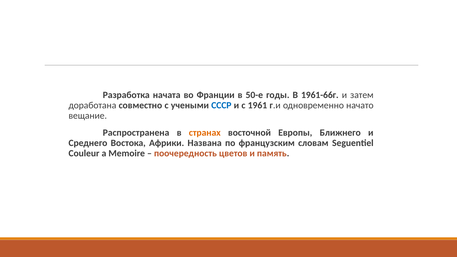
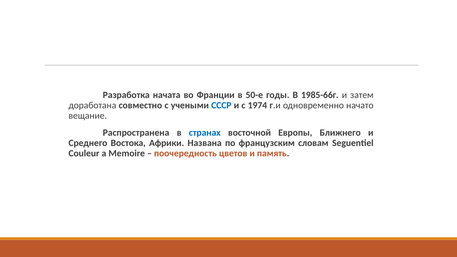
1961-66г: 1961-66г -> 1985-66г (320, 95)
1961: 1961 -> 1974 (257, 105)
странах colour: orange -> blue (205, 133)
